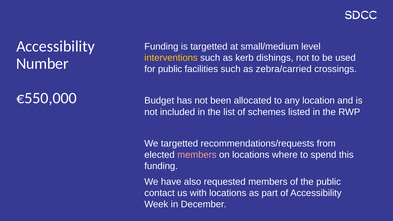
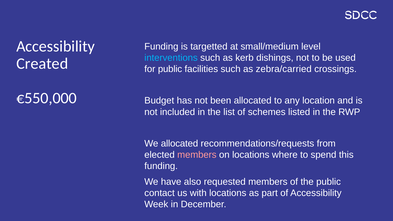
interventions colour: yellow -> light blue (171, 58)
Number: Number -> Created (42, 64)
We targetted: targetted -> allocated (180, 143)
